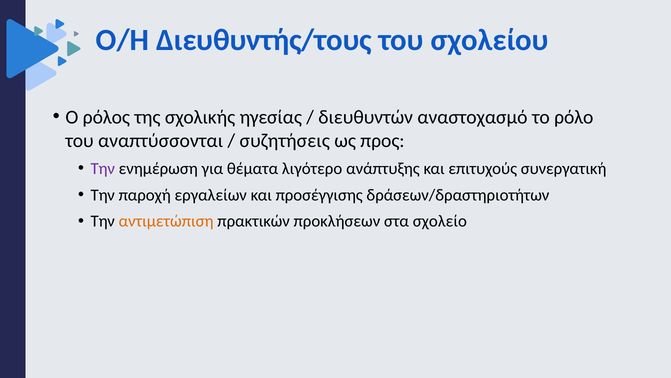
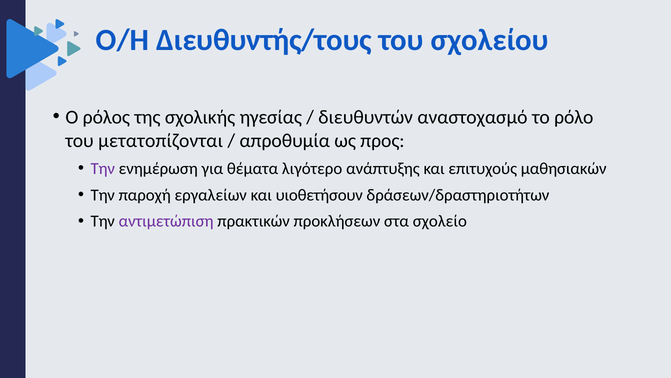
αναπτύσσονται: αναπτύσσονται -> μετατοπίζονται (161, 140)
συζητήσεις: συζητήσεις -> απροθυμία (285, 140)
συνεργατική: συνεργατική -> μαθησιακών (564, 168)
προσέγγισης: προσέγγισης -> υιοθετήσουν (319, 195)
αντιμετώπιση colour: orange -> purple (166, 221)
